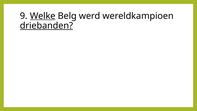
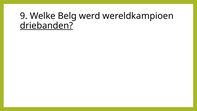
Welke underline: present -> none (43, 16)
